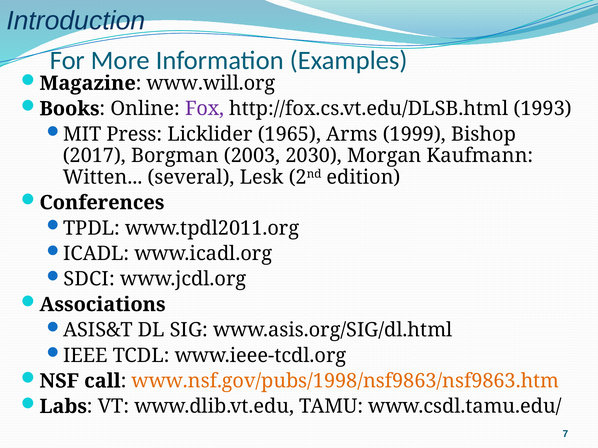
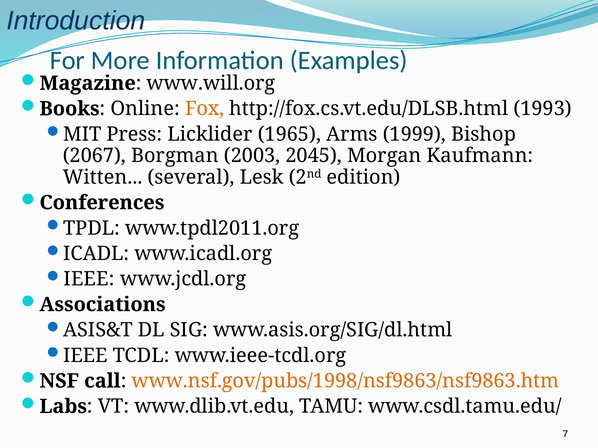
Fox colour: purple -> orange (205, 109)
2017: 2017 -> 2067 (94, 156)
2030: 2030 -> 2045 (314, 156)
SDCI: SDCI -> IEEE (89, 279)
